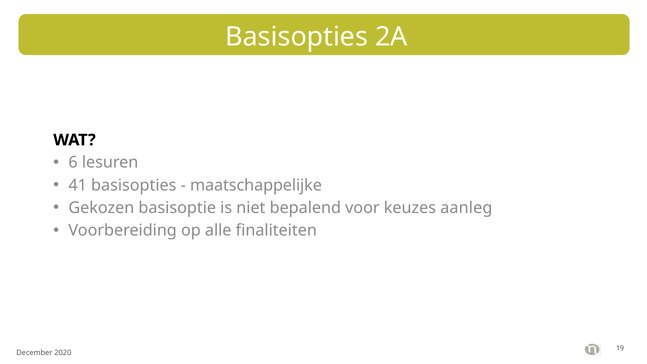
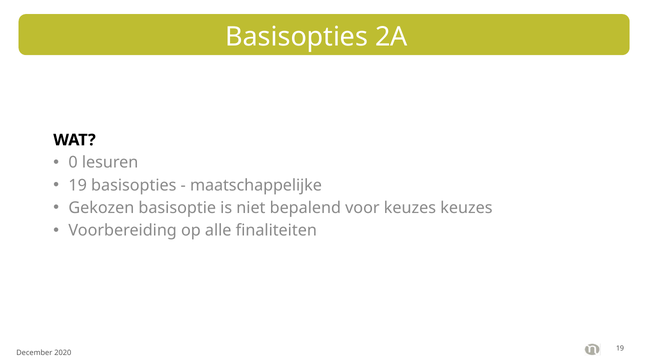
6: 6 -> 0 (73, 163)
41: 41 -> 19 (78, 185)
keuzes aanleg: aanleg -> keuzes (466, 208)
